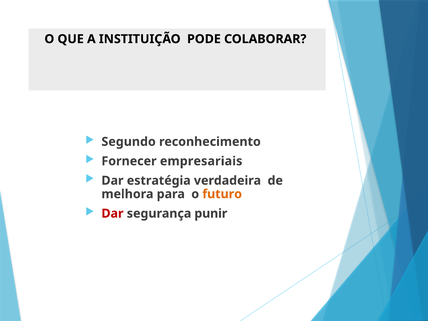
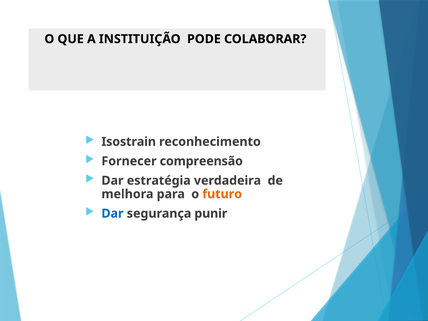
Segundo: Segundo -> Isostrain (129, 142)
empresariais: empresariais -> compreensão (201, 161)
Dar colour: red -> blue (113, 213)
